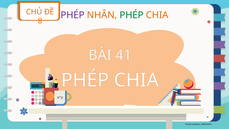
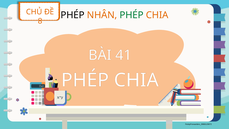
PHÉP colour: purple -> black (73, 15)
